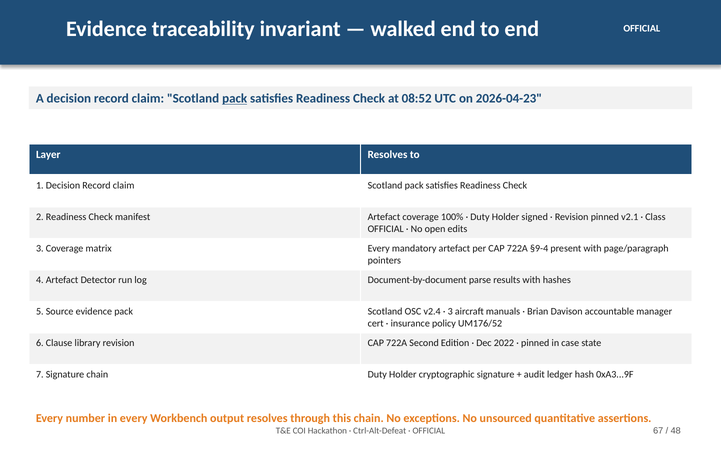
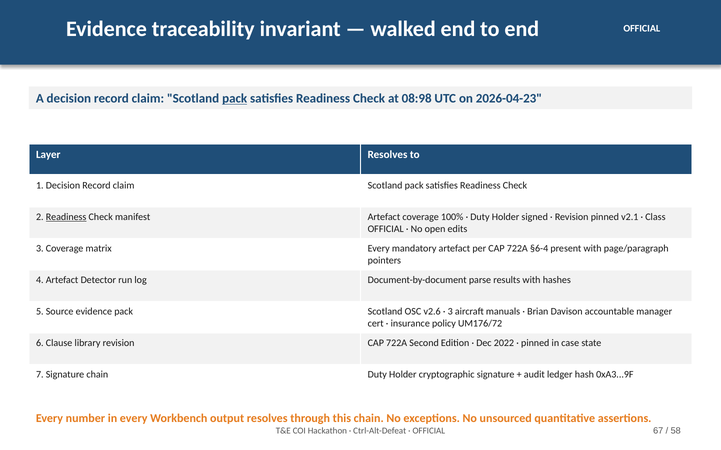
08:52: 08:52 -> 08:98 (417, 99)
Readiness underline: none -> present (66, 217)
§9-4: §9-4 -> §6-4 (539, 249)
v2.4: v2.4 -> v2.6 (432, 312)
UM176/52: UM176/52 -> UM176/72 (480, 324)
48: 48 -> 58 (676, 431)
